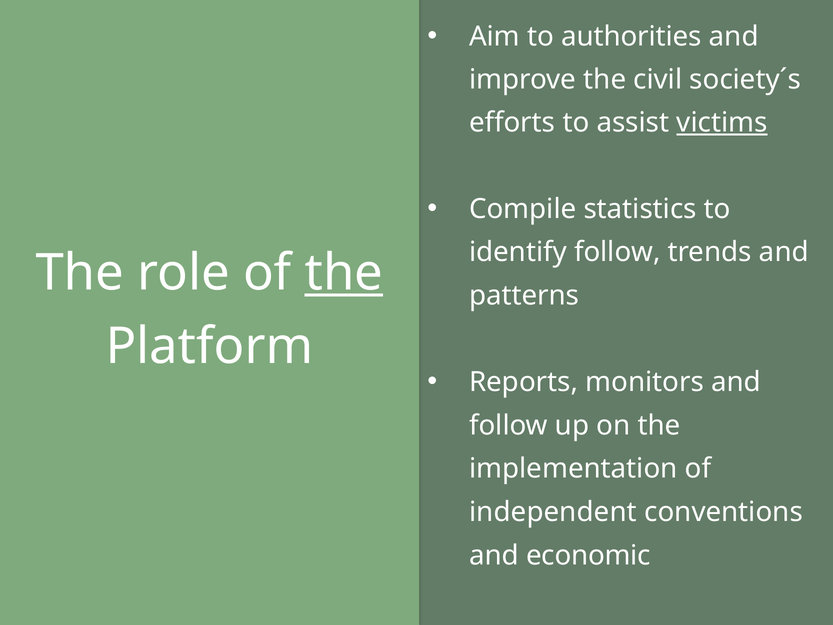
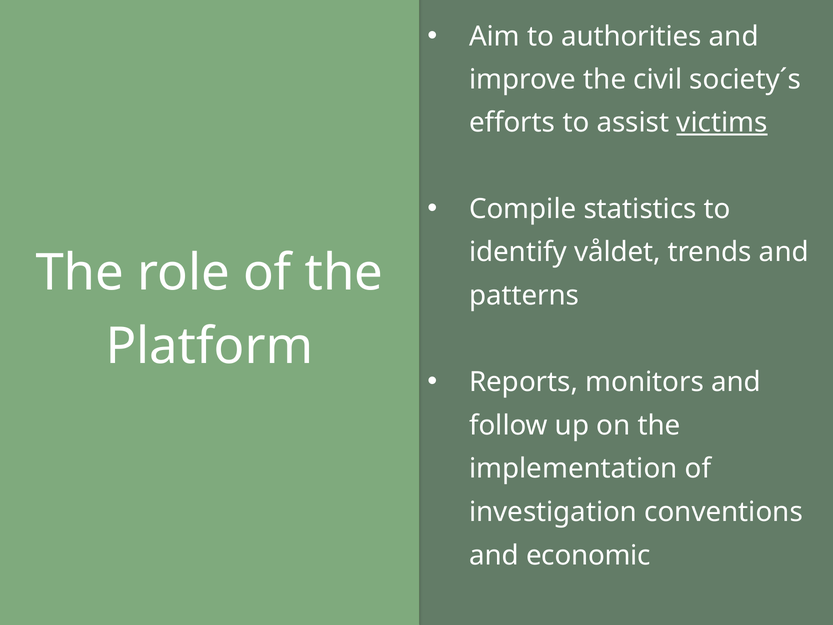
follow: follow -> våldet (617, 252)
the underline: present -> none (344, 273)
independent: independent -> investigation (553, 512)
